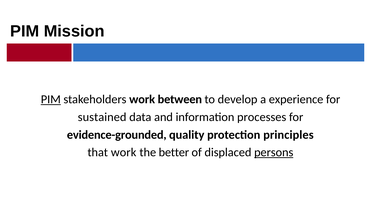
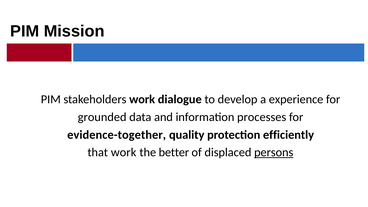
PIM underline: present -> none (51, 99)
between: between -> dialogue (180, 99)
sustained: sustained -> grounded (102, 117)
evidence-grounded: evidence-grounded -> evidence-together (117, 135)
principles: principles -> efficiently (289, 135)
